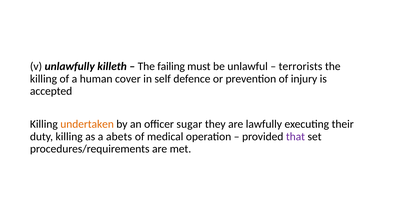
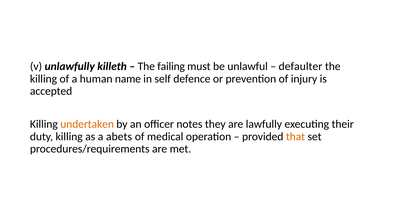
terrorists: terrorists -> defaulter (300, 66)
cover: cover -> name (128, 79)
sugar: sugar -> notes (189, 124)
that colour: purple -> orange (295, 137)
